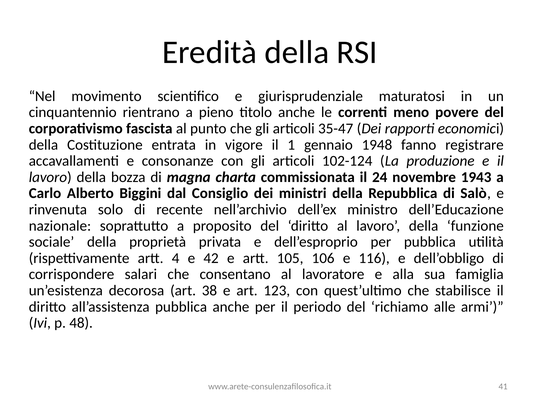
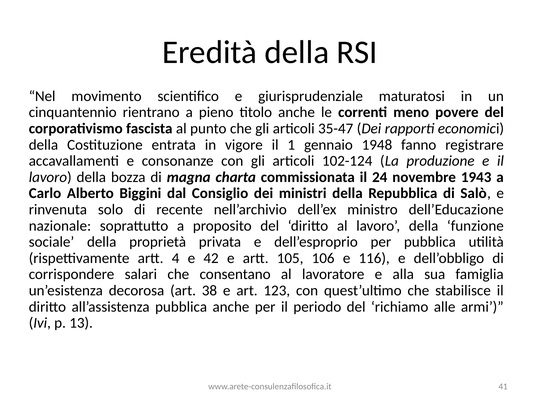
48: 48 -> 13 (81, 323)
